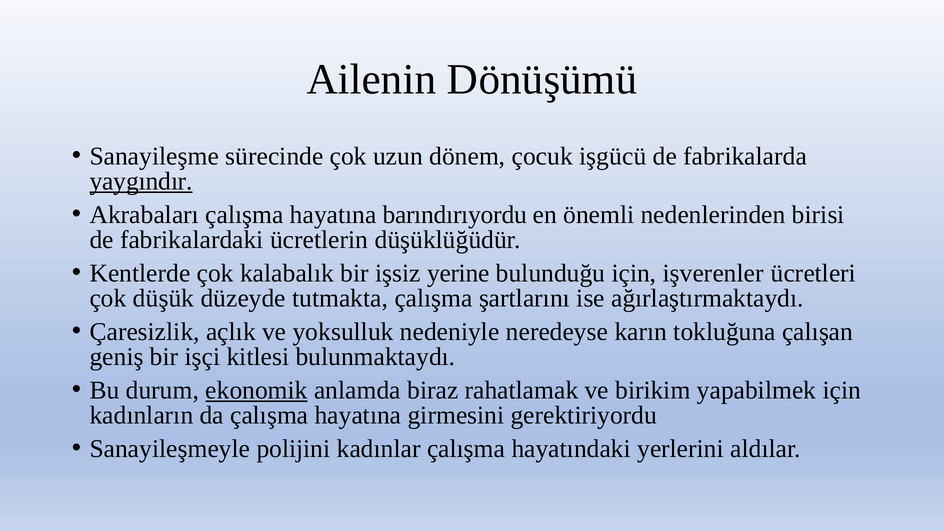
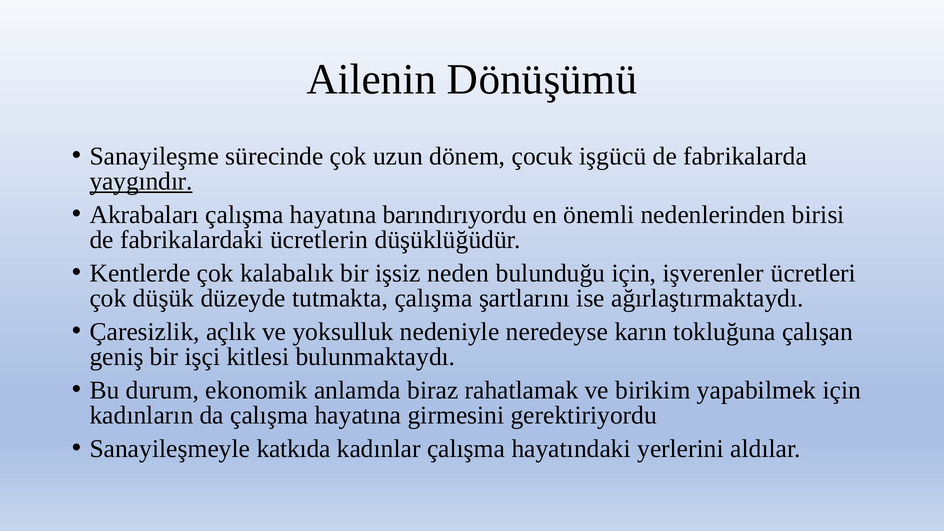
yerine: yerine -> neden (458, 273)
ekonomik underline: present -> none (257, 390)
polijini: polijini -> katkıda (294, 449)
